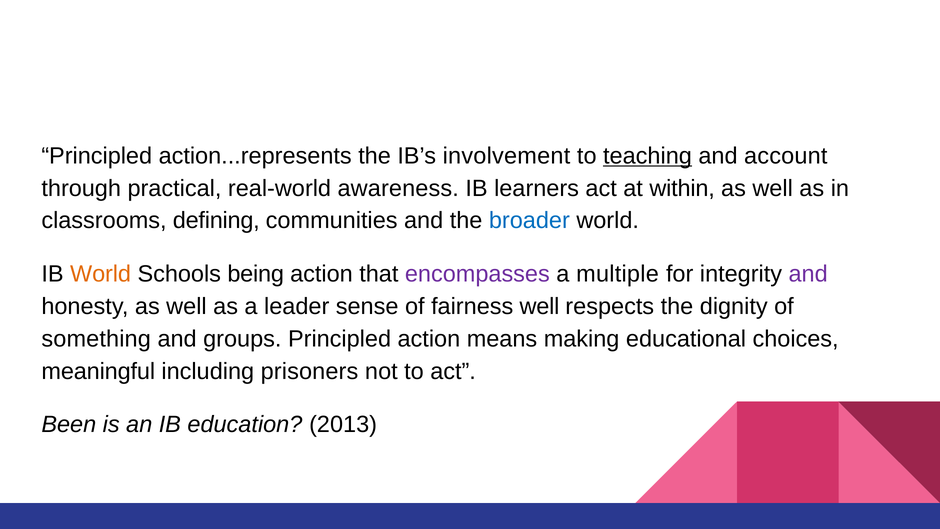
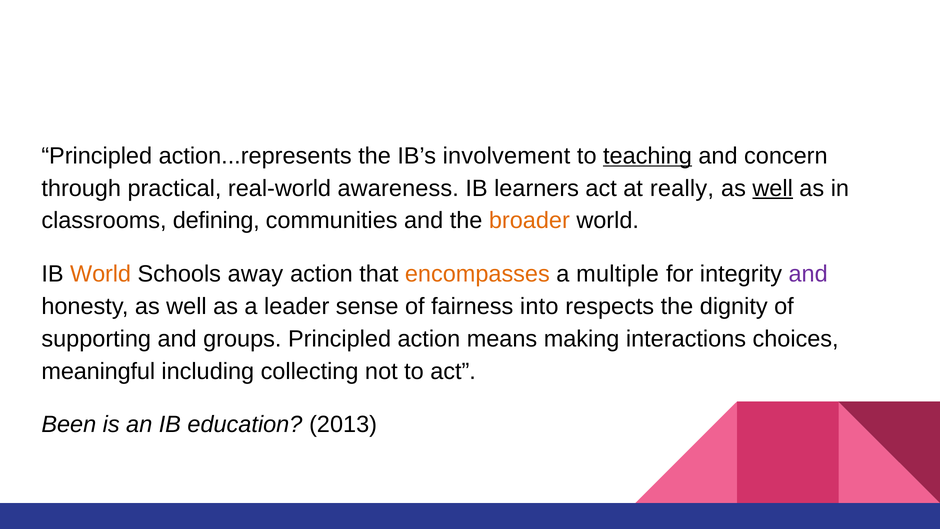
account: account -> concern (786, 156)
within: within -> really (682, 188)
well underline: none -> present (773, 188)
broader colour: blue -> orange (529, 221)
being: being -> away (255, 274)
encompasses colour: purple -> orange (477, 274)
fairness well: well -> into (539, 306)
something: something -> supporting (96, 339)
educational: educational -> interactions (686, 339)
prisoners: prisoners -> collecting (310, 371)
